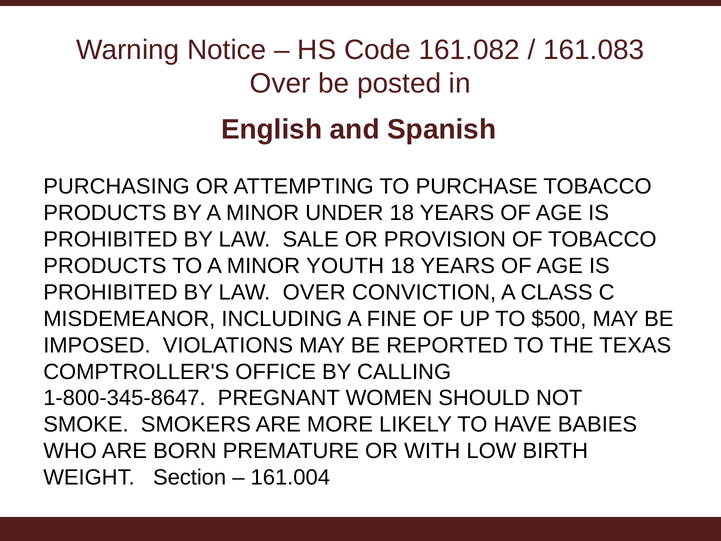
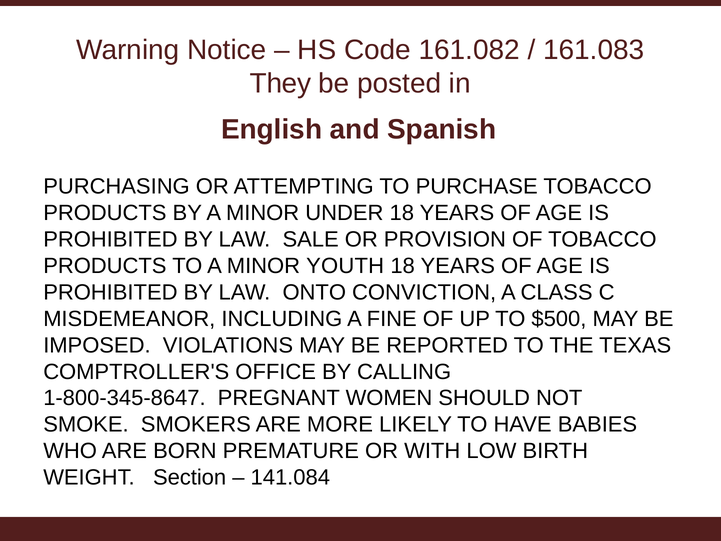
Over: Over -> They (280, 84)
LAW OVER: OVER -> ONTO (314, 292)
161.004: 161.004 -> 141.084 (290, 477)
